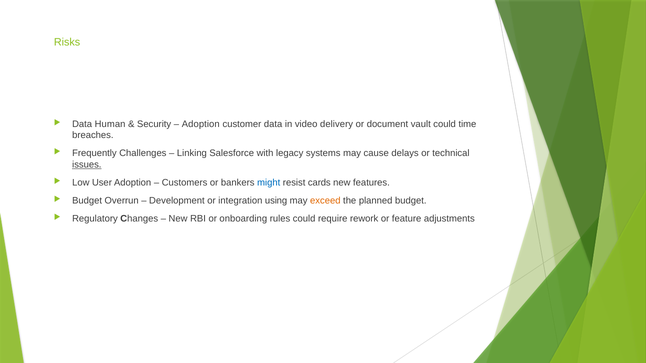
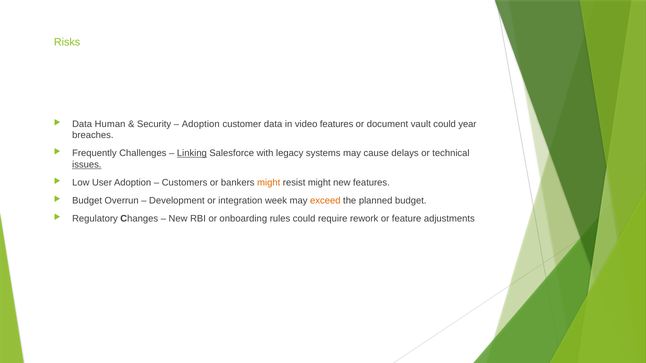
video delivery: delivery -> features (337, 124)
time: time -> year (467, 124)
Linking underline: none -> present (192, 154)
might colour: blue -> orange (269, 183)
resist cards: cards -> might (319, 183)
using: using -> week (276, 201)
